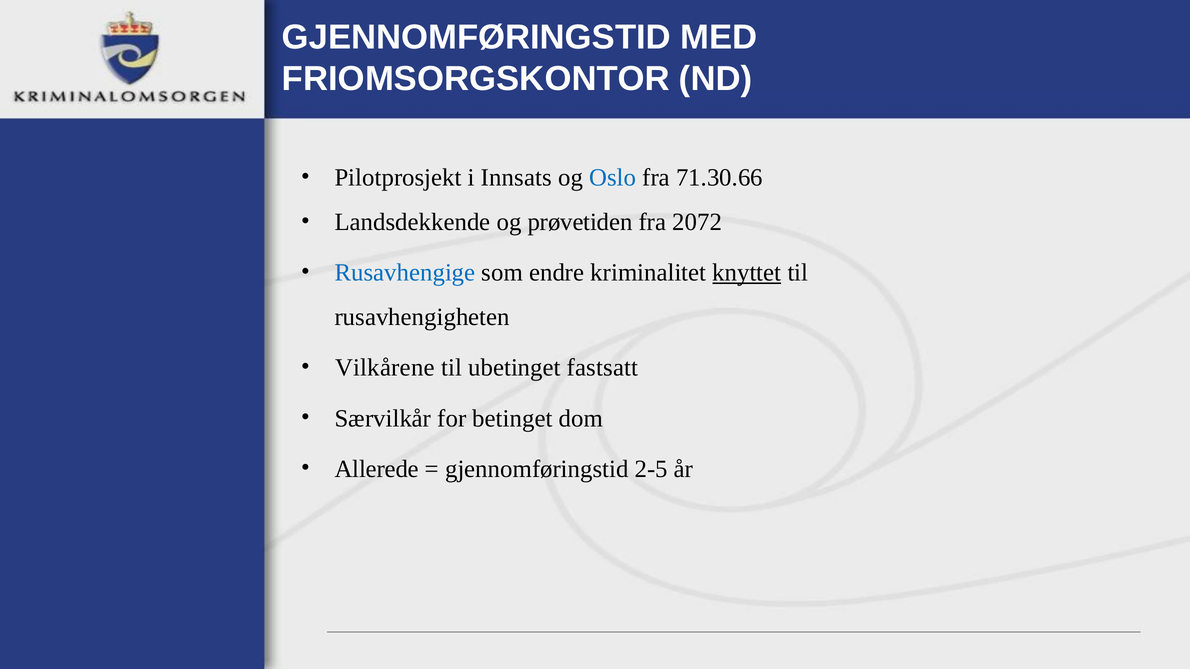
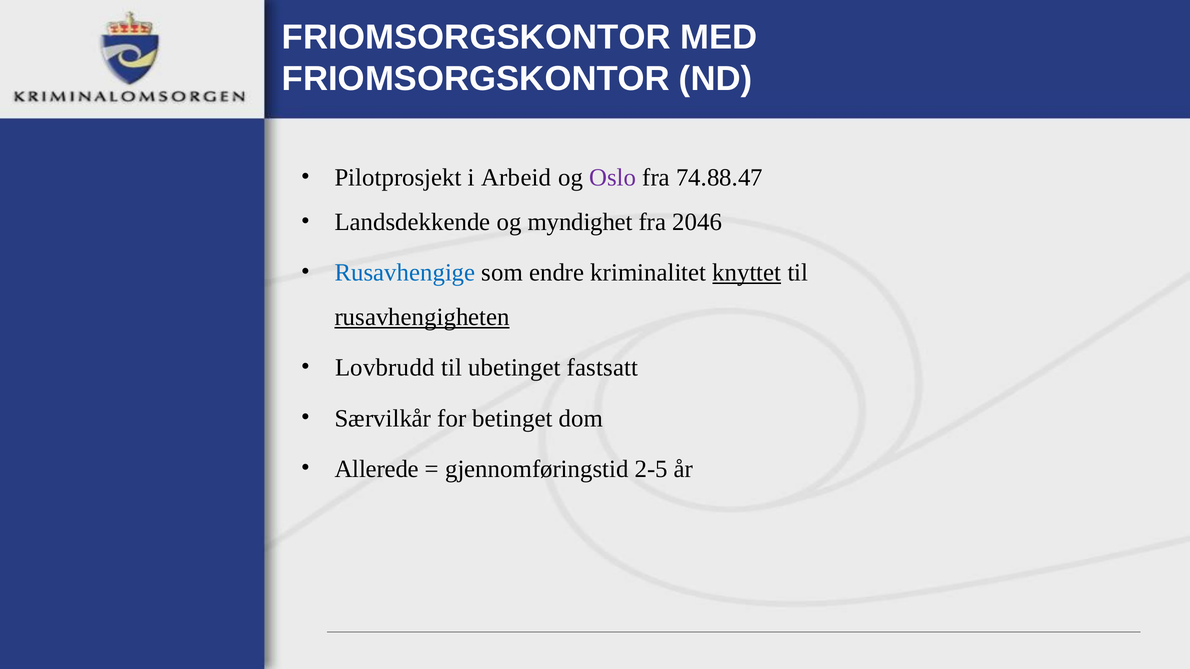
GJENNOMFØRINGSTID: GJENNOMFØRINGSTID -> FRIOMSORGSKONTOR (476, 37)
Innsats: Innsats -> Arbeid (516, 178)
Oslo colour: blue -> purple (613, 178)
71.30.66: 71.30.66 -> 74.88.47 (719, 178)
prøvetiden: prøvetiden -> myndighet (580, 222)
2072: 2072 -> 2046 (697, 222)
rusavhengigheten underline: none -> present (422, 317)
Vilkårene: Vilkårene -> Lovbrudd (385, 368)
